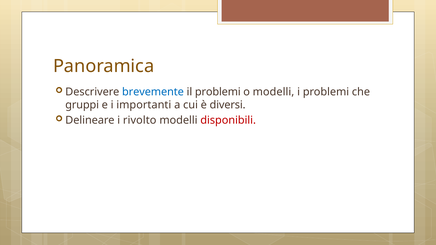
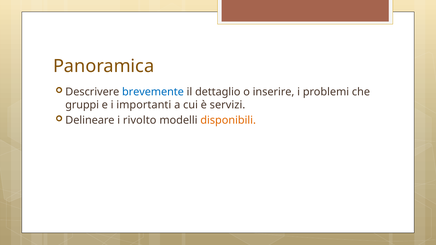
il problemi: problemi -> dettaglio (218, 92)
o modelli: modelli -> inserire (274, 92)
diversi: diversi -> servizi (228, 105)
disponibili colour: red -> orange (228, 120)
